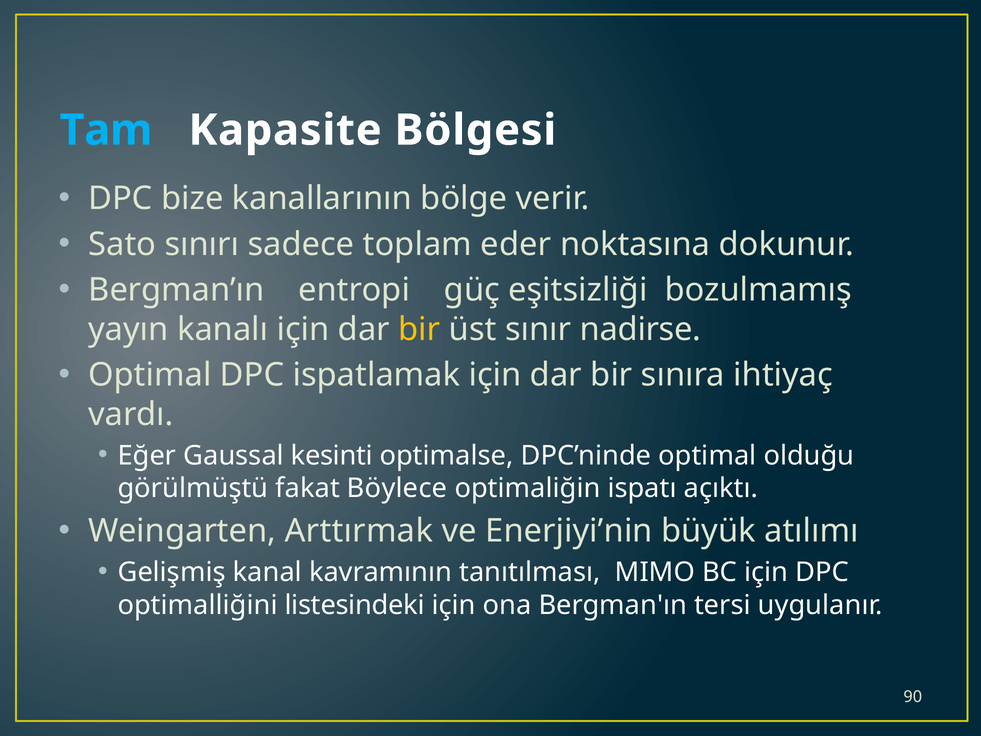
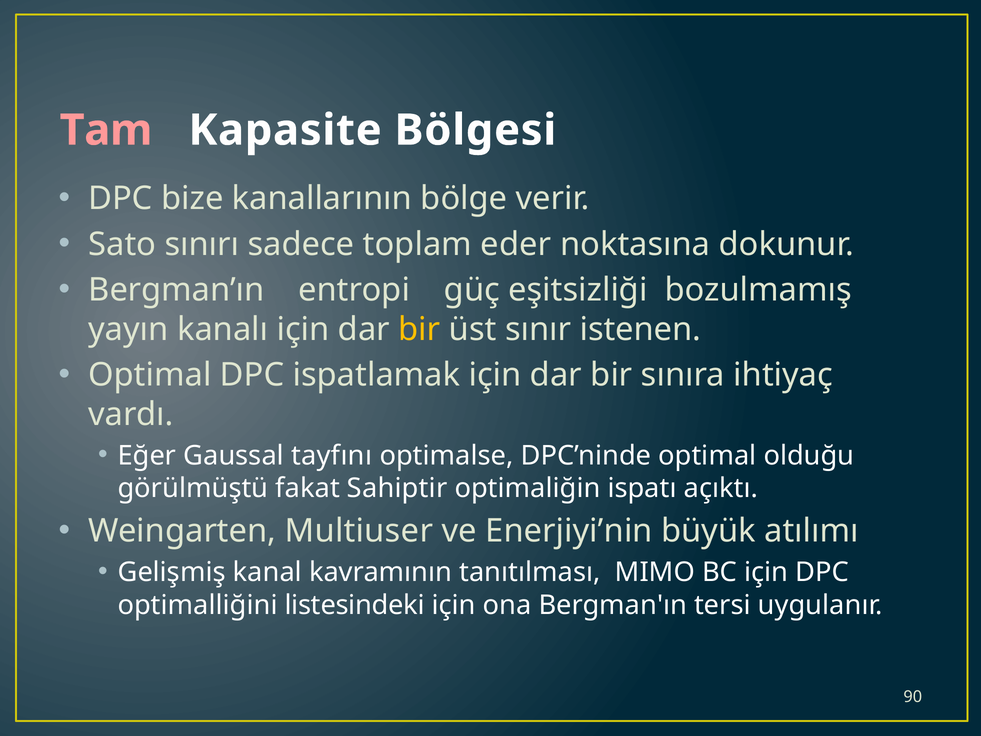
Tam colour: light blue -> pink (106, 130)
nadirse: nadirse -> istenen (640, 329)
kesinti: kesinti -> tayfını (332, 455)
Böylece: Böylece -> Sahiptir (397, 488)
Arttırmak: Arttırmak -> Multiuser (359, 531)
